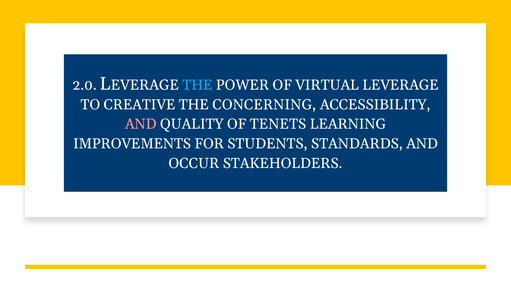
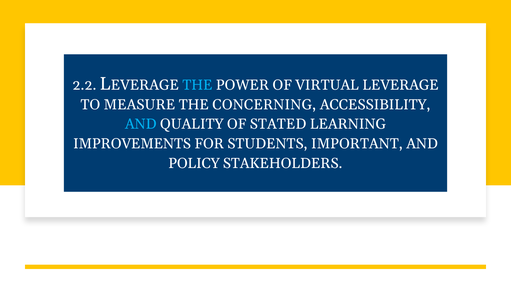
2.0: 2.0 -> 2.2 (84, 85)
CREATIVE: CREATIVE -> MEASURE (139, 104)
AND colour: pink -> light blue (141, 124)
TENETS: TENETS -> STATED (278, 124)
STANDARDS: STANDARDS -> IMPORTANT (357, 143)
OCCUR: OCCUR -> POLICY (194, 163)
